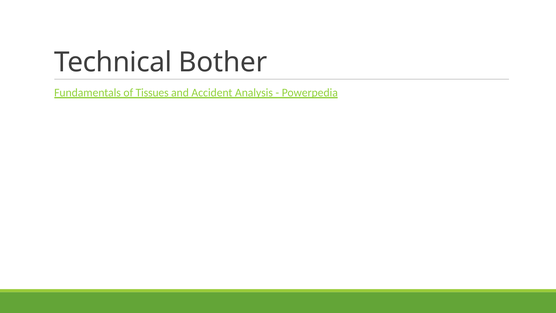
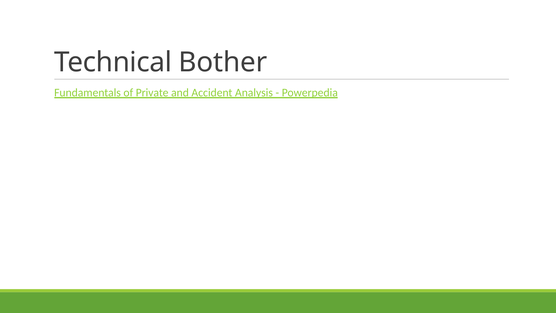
Tissues: Tissues -> Private (152, 93)
